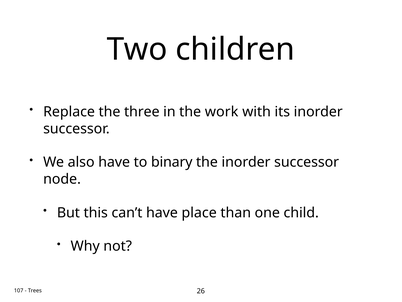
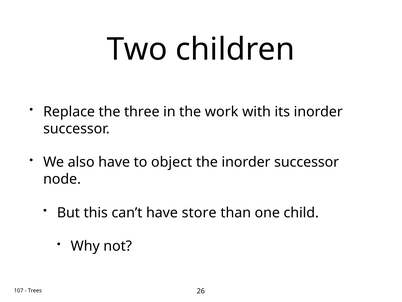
binary: binary -> object (172, 162)
place: place -> store (199, 212)
